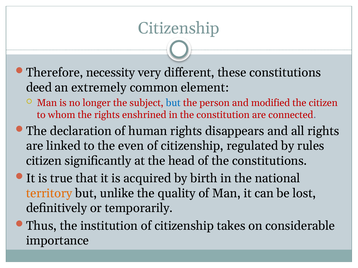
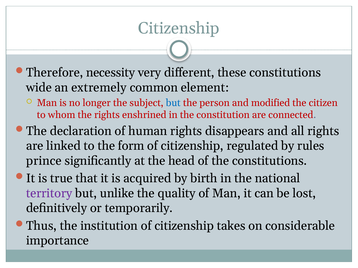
deed: deed -> wide (39, 88)
even: even -> form (131, 146)
citizen: citizen -> prince (44, 161)
territory colour: orange -> purple (49, 194)
